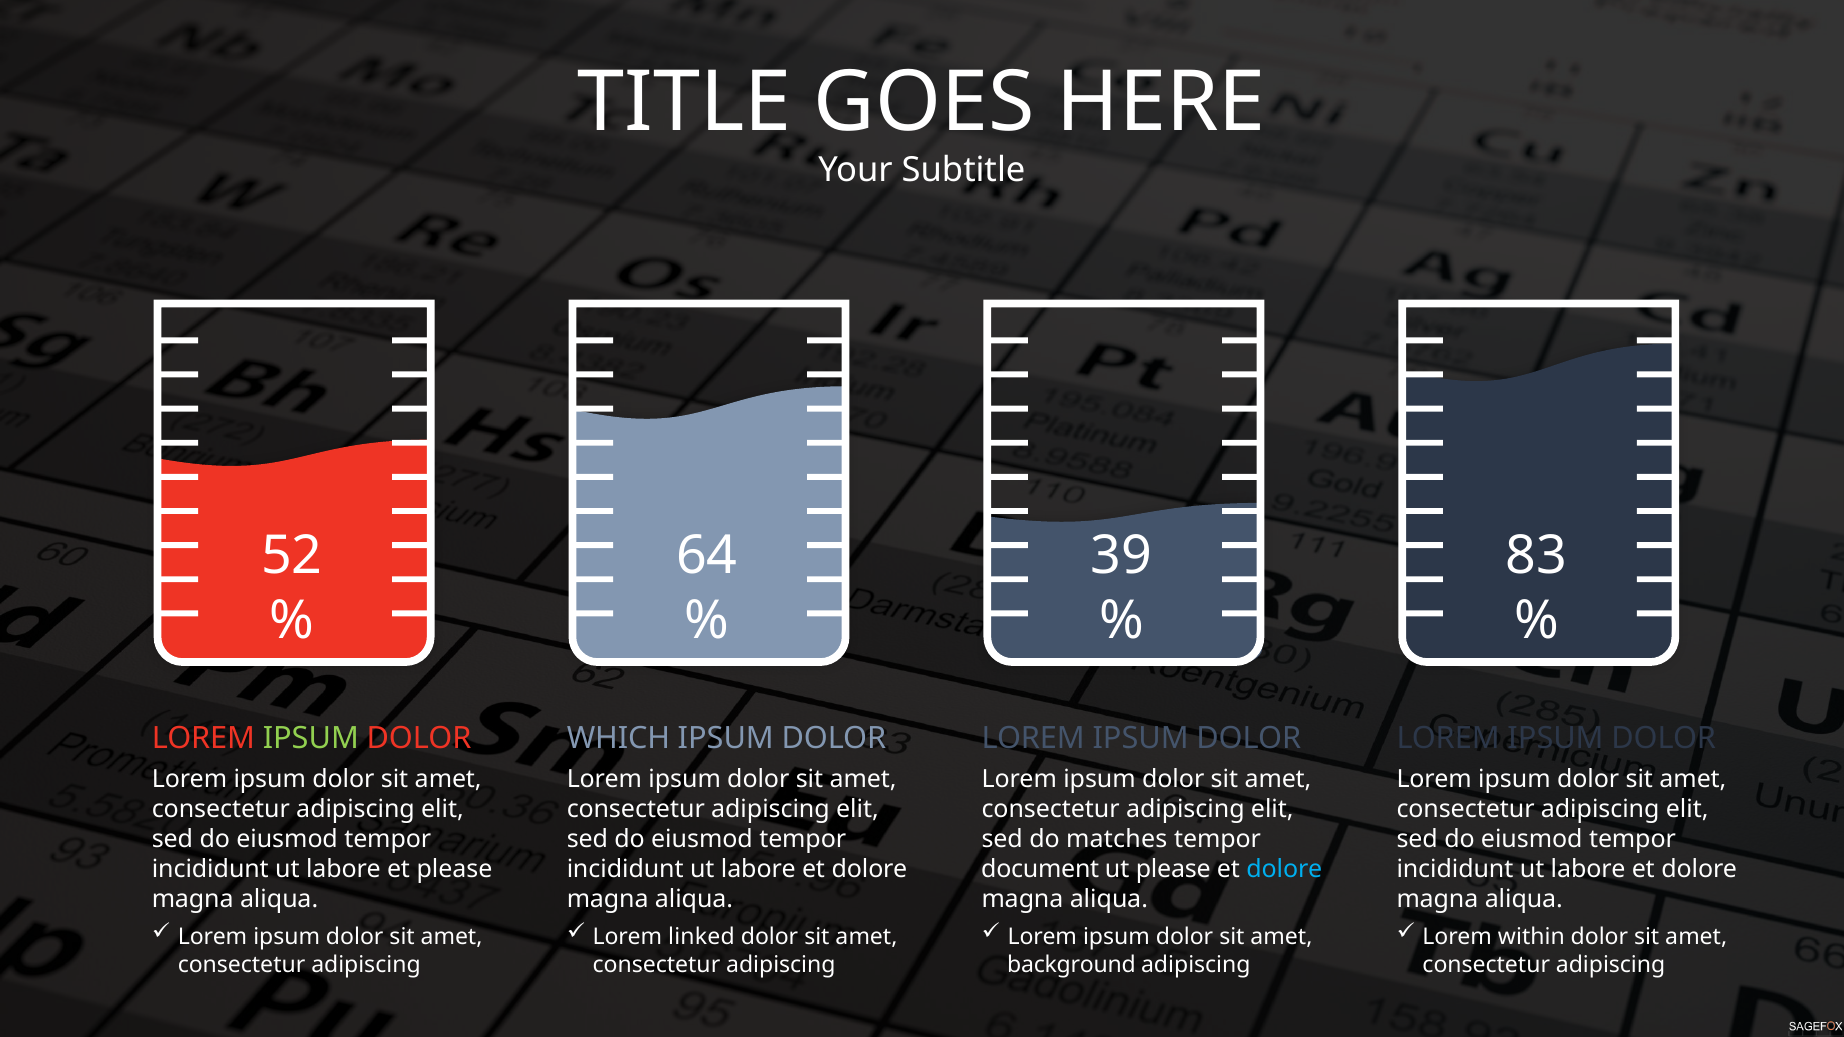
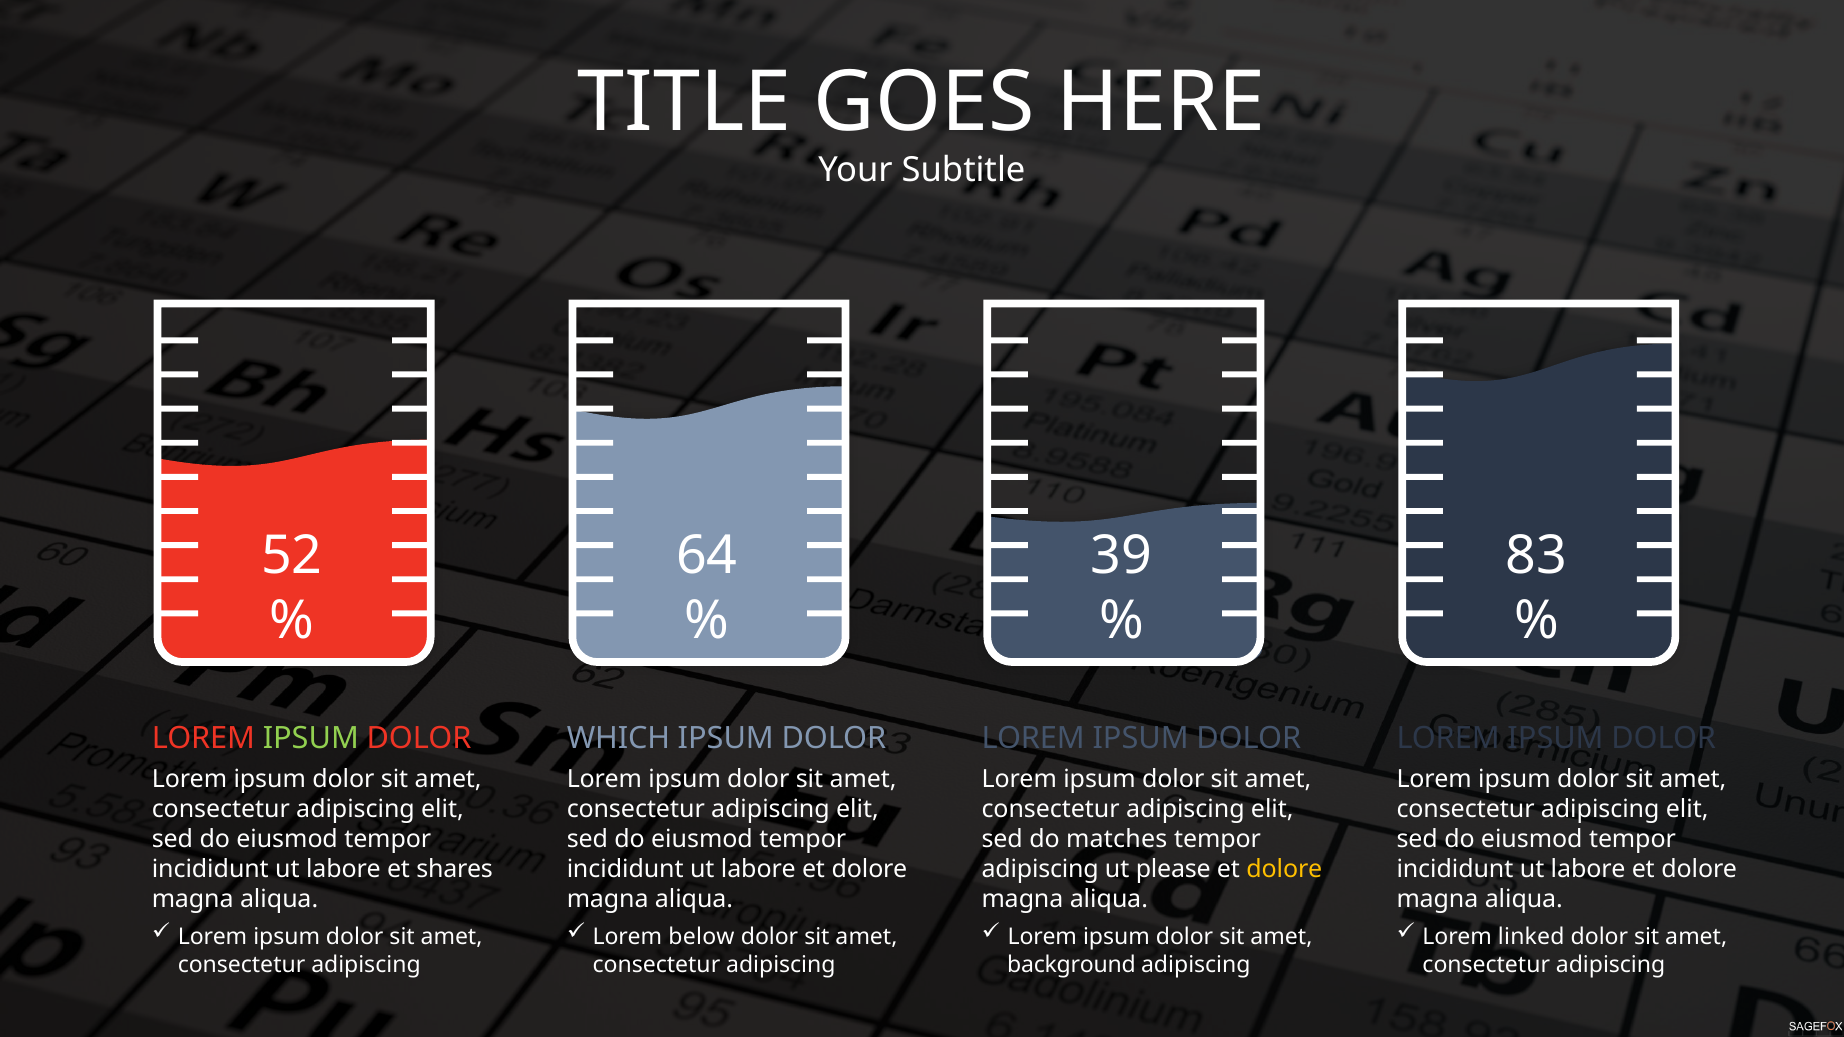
et please: please -> shares (455, 869)
document: document -> adipiscing (1040, 869)
dolore colour: light blue -> yellow (1284, 869)
linked: linked -> below (701, 937)
within: within -> linked (1531, 937)
